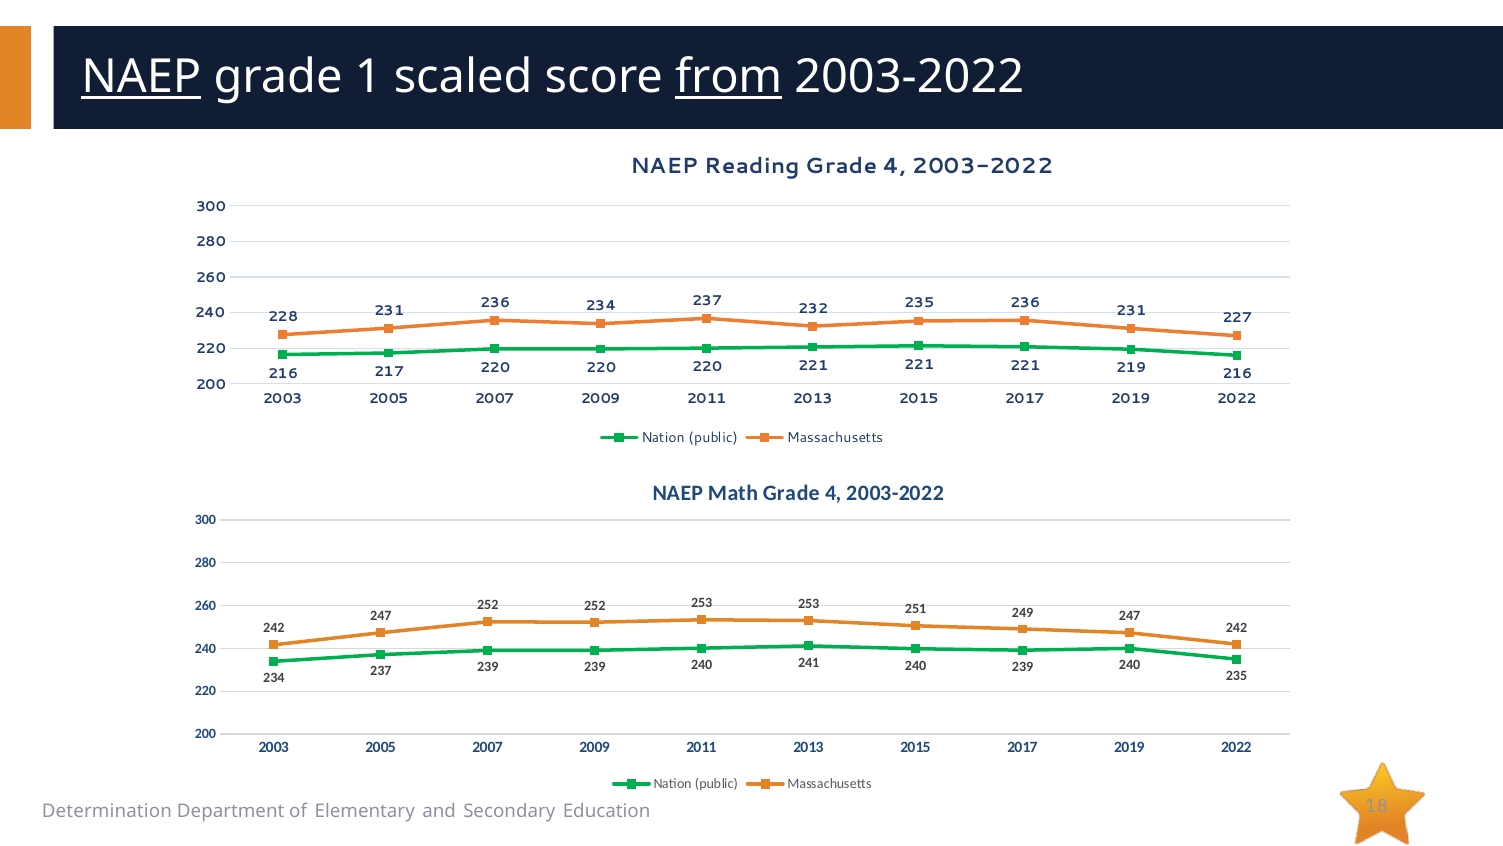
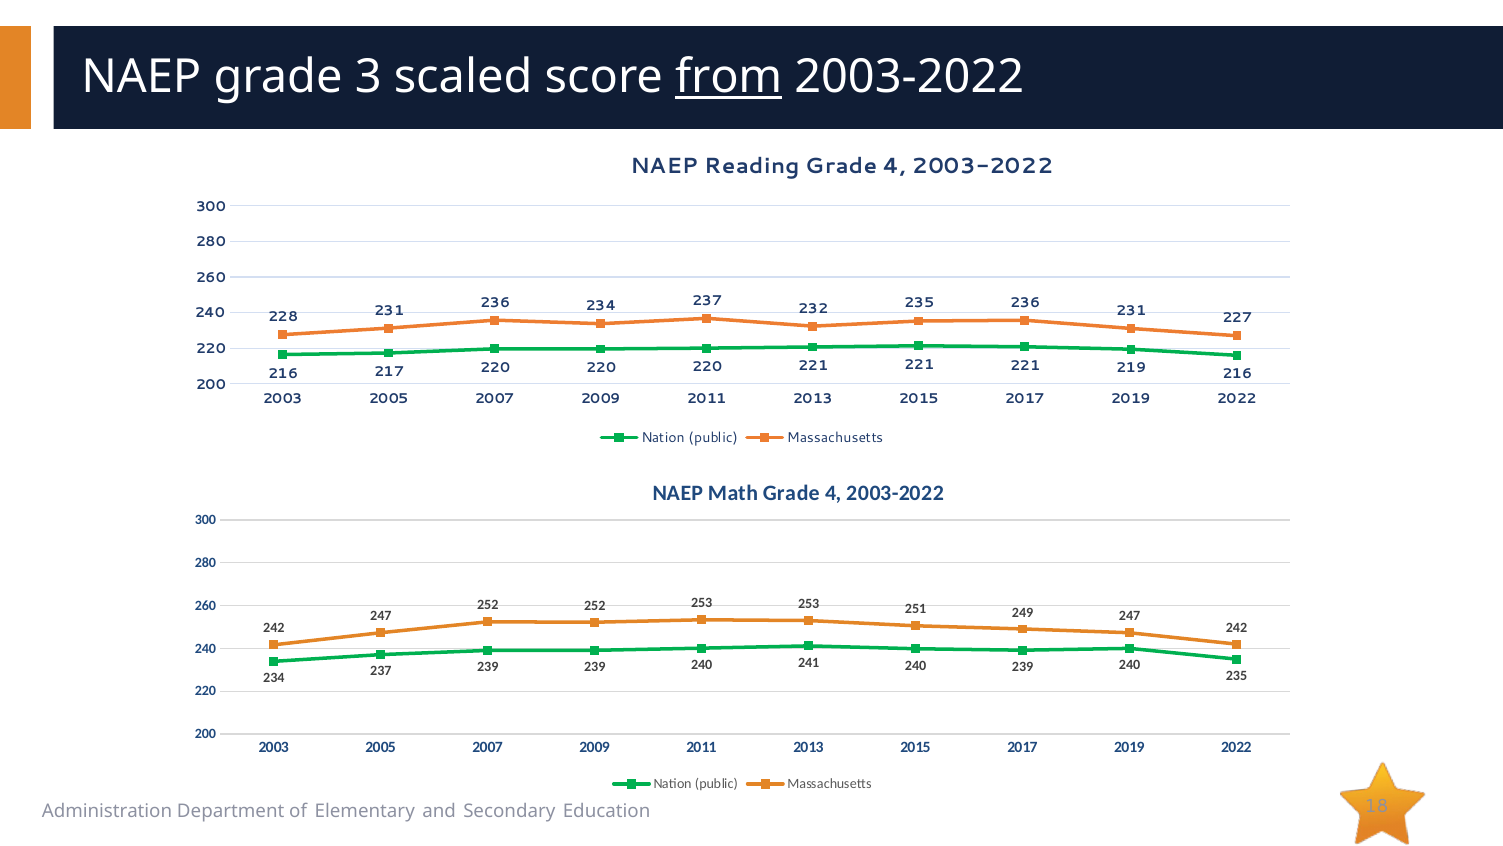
NAEP underline: present -> none (141, 77)
1: 1 -> 3 (368, 77)
Determination: Determination -> Administration (107, 811)
